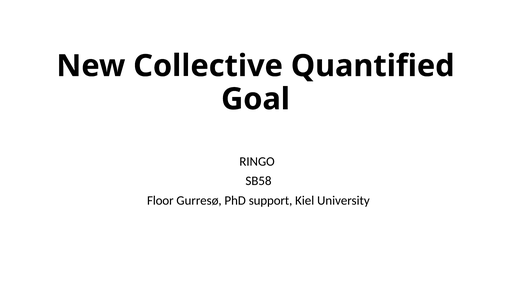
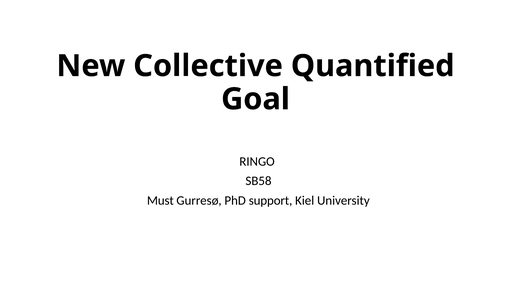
Floor: Floor -> Must (160, 200)
